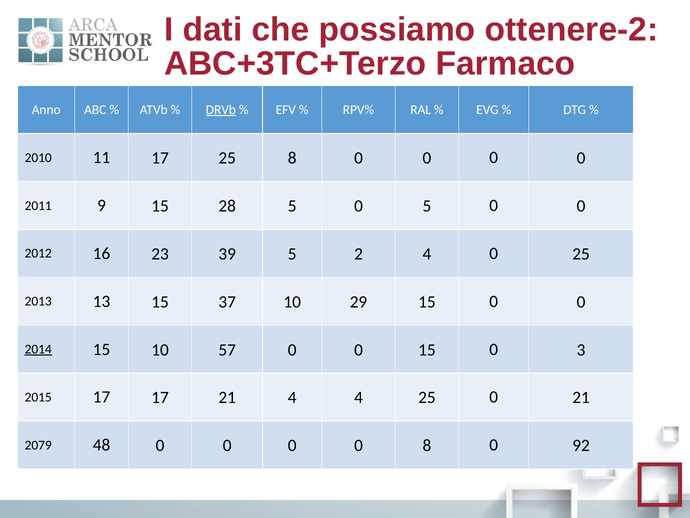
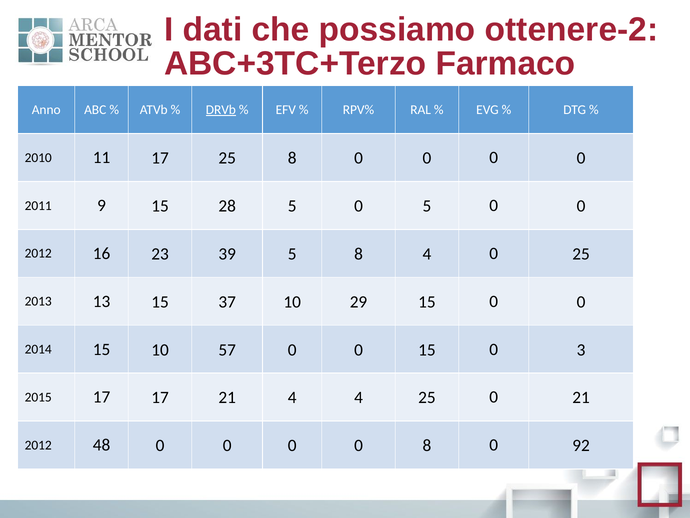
5 2: 2 -> 8 (358, 254)
2014 underline: present -> none (38, 349)
2079: 2079 -> 2012 (38, 445)
